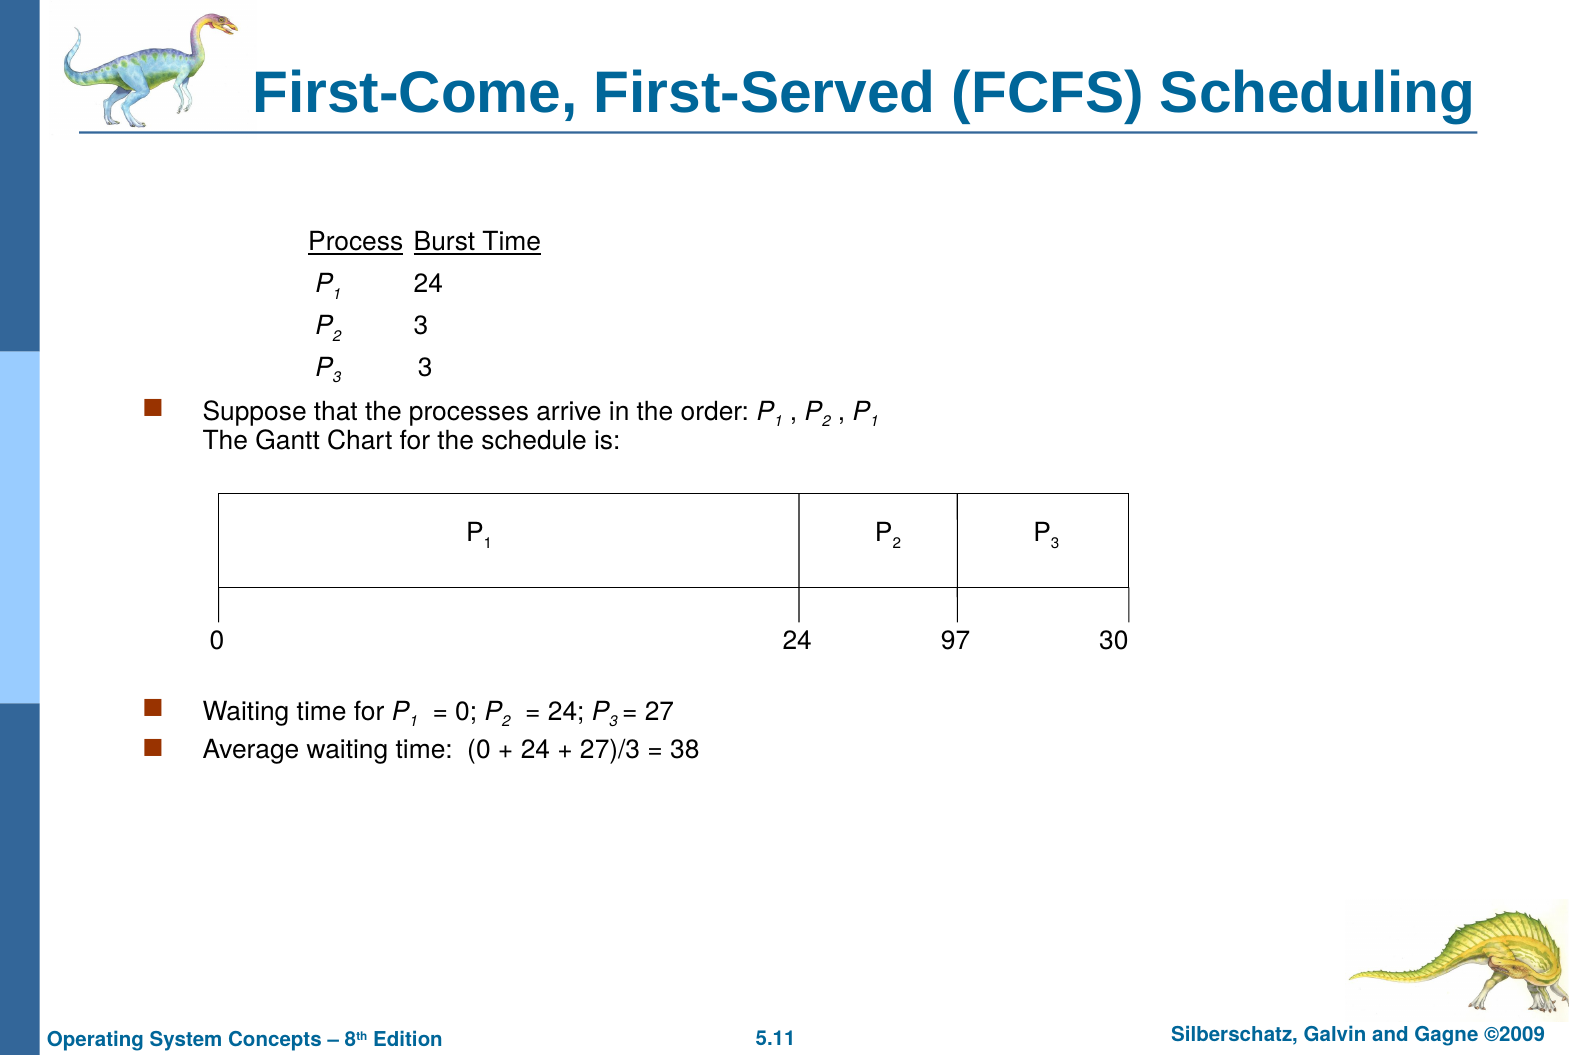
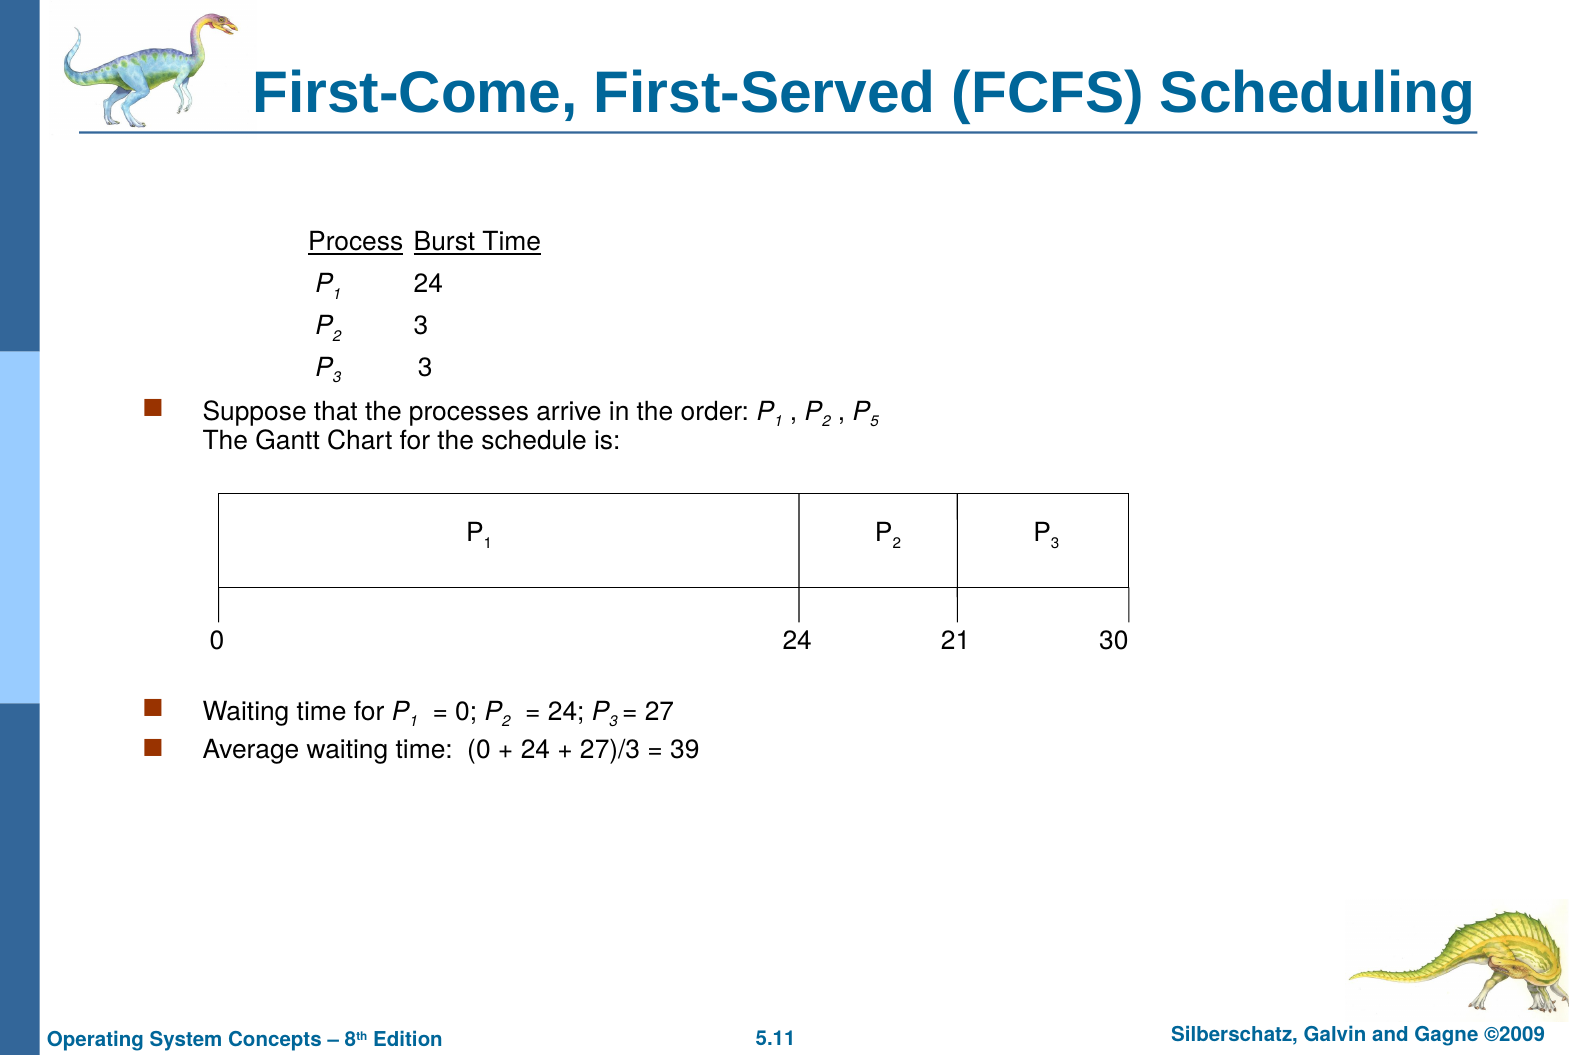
1: 1 -> 5 (875, 422)
97: 97 -> 21 (956, 641)
38: 38 -> 39 (685, 750)
